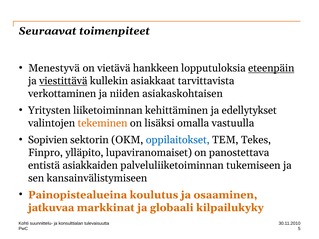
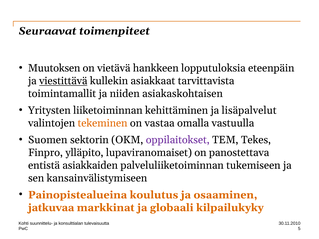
Menestyvä: Menestyvä -> Muutoksen (54, 68)
eteenpäin underline: present -> none (271, 68)
verkottaminen: verkottaminen -> toimintamallit (62, 94)
edellytykset: edellytykset -> lisäpalvelut (249, 111)
lisäksi: lisäksi -> vastaa (160, 123)
Sopivien: Sopivien -> Suomen (48, 140)
oppilaitokset colour: blue -> purple (178, 140)
